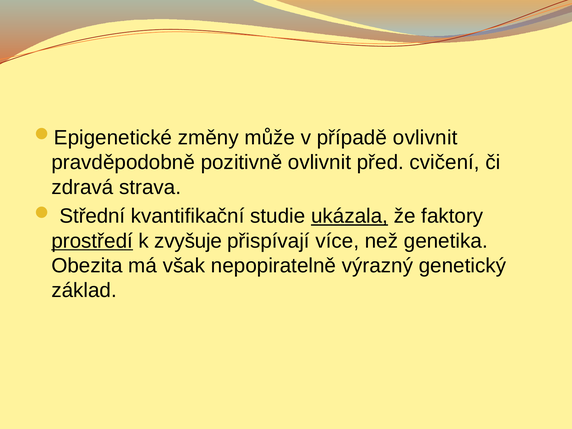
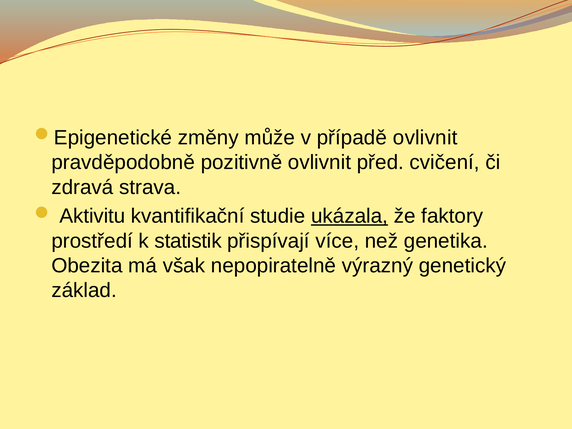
Střední: Střední -> Aktivitu (92, 216)
prostředí underline: present -> none (92, 241)
zvyšuje: zvyšuje -> statistik (188, 241)
